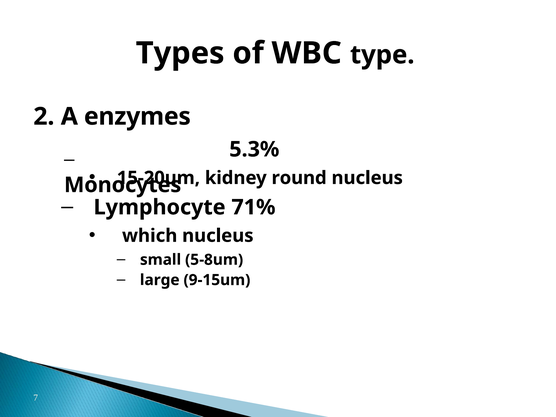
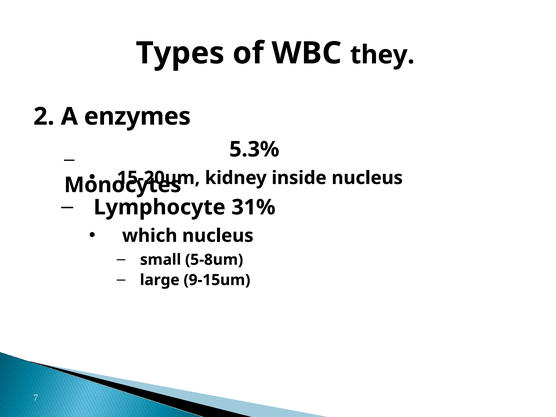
type: type -> they (382, 55)
round: round -> inside (299, 178)
71%: 71% -> 31% (253, 207)
